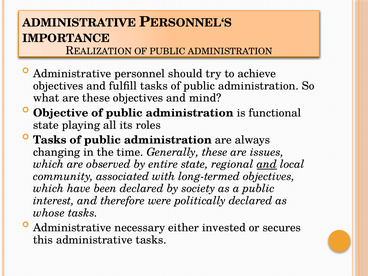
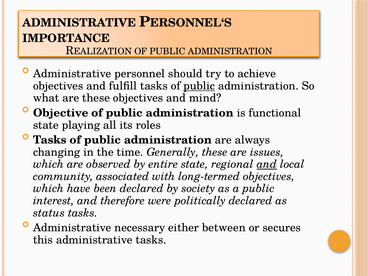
public underline: none -> present (199, 86)
whose: whose -> status (49, 213)
invested: invested -> between (224, 228)
